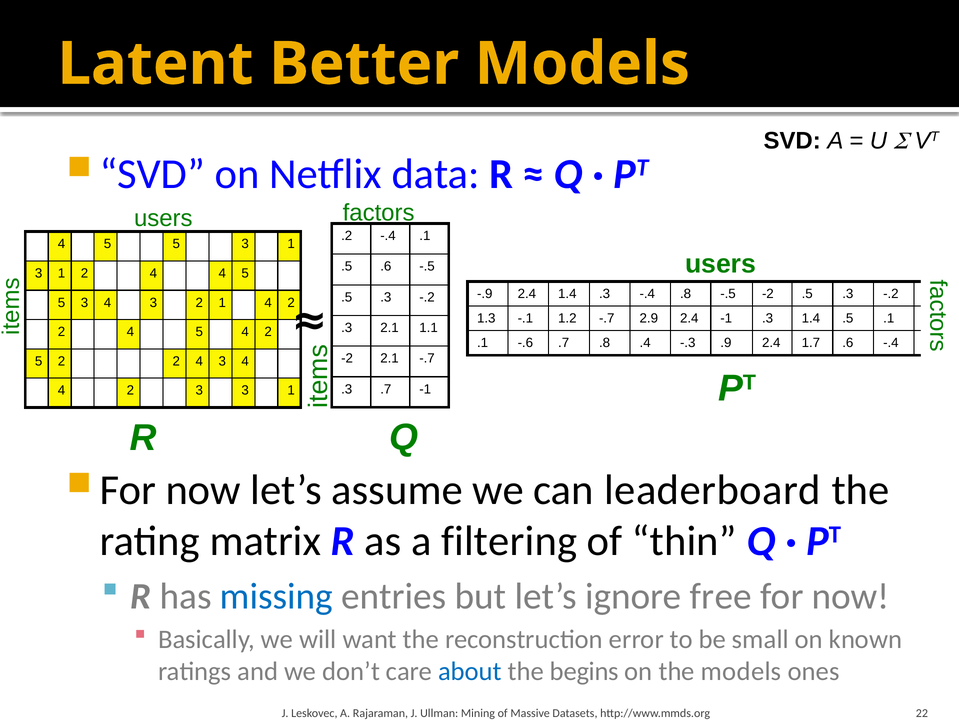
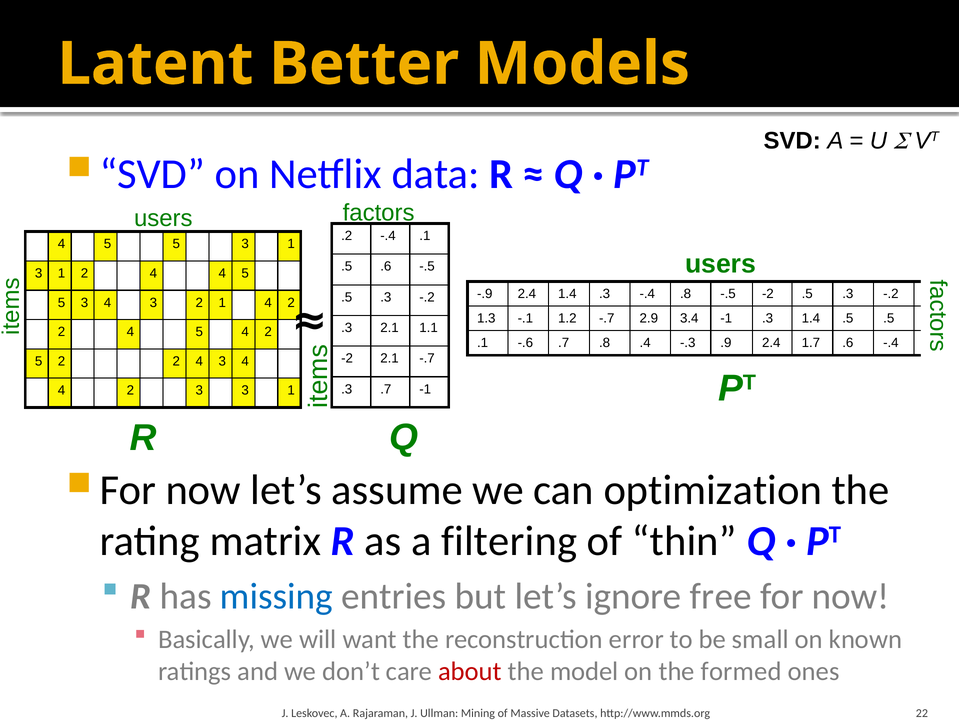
2.9 2.4: 2.4 -> 3.4 (689, 318)
.5 .1: .1 -> .5 (889, 318)
leaderboard: leaderboard -> optimization (713, 489)
about colour: blue -> red (470, 671)
begins: begins -> model (584, 671)
the models: models -> formed (741, 671)
